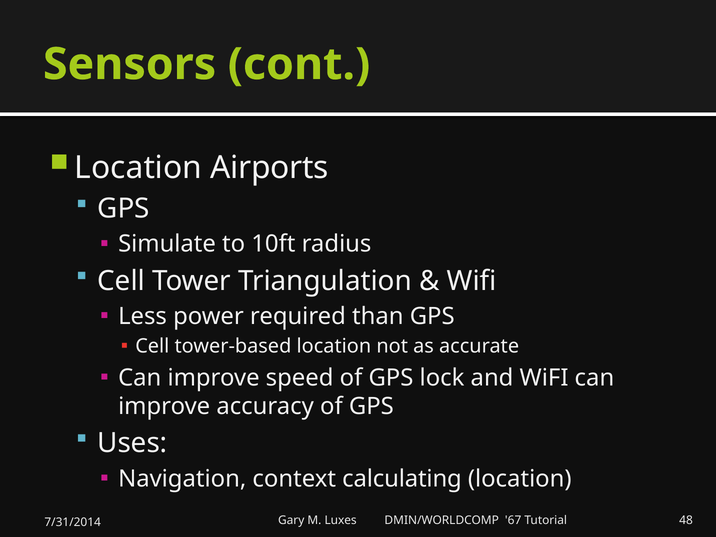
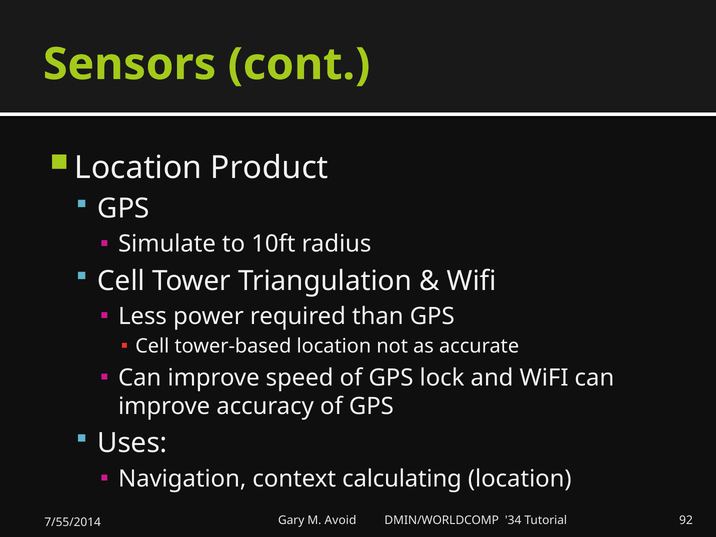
Airports: Airports -> Product (269, 168)
Luxes: Luxes -> Avoid (340, 520)
67: 67 -> 34 (513, 520)
48: 48 -> 92 (686, 520)
7/31/2014: 7/31/2014 -> 7/55/2014 (73, 522)
